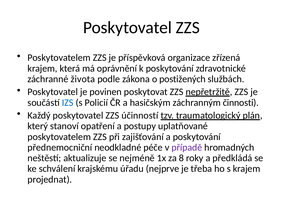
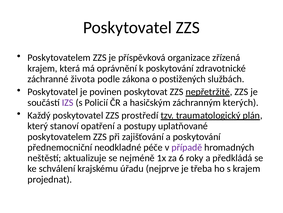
IZS colour: blue -> purple (68, 102)
činnosti: činnosti -> kterých (241, 102)
účinností: účinností -> prostředí (140, 115)
8: 8 -> 6 (181, 158)
